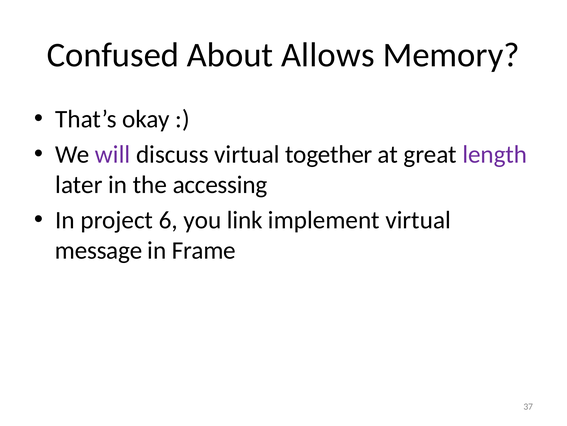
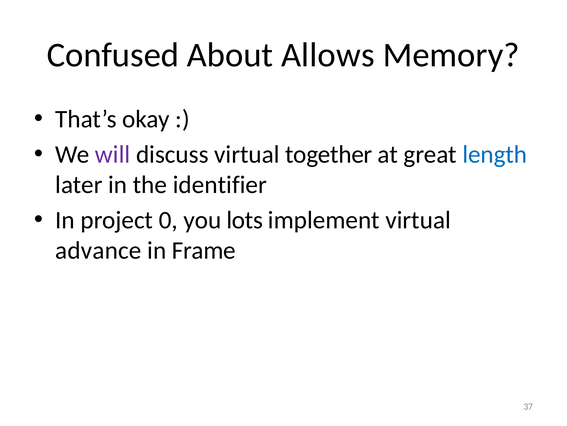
length colour: purple -> blue (495, 154)
accessing: accessing -> identifier (220, 184)
6: 6 -> 0 (168, 220)
link: link -> lots (245, 220)
message: message -> advance (98, 250)
